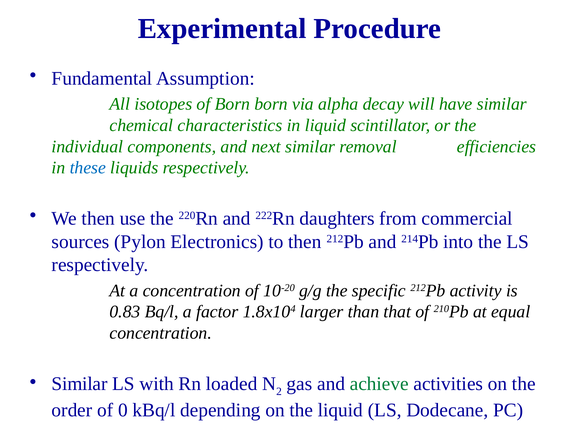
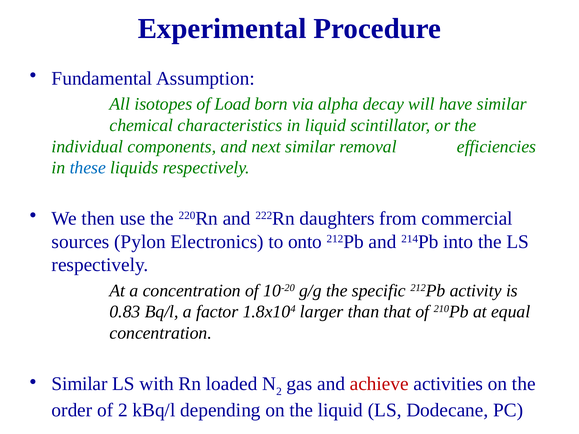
of Born: Born -> Load (233, 104)
to then: then -> onto (305, 242)
achieve colour: green -> red (379, 384)
of 0: 0 -> 2 (123, 410)
